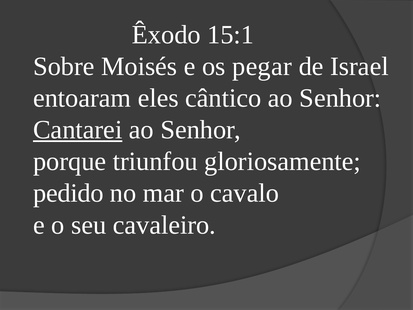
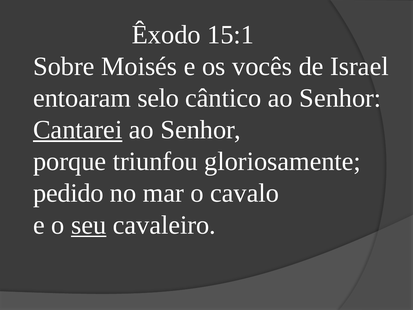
pegar: pegar -> vocês (262, 66)
eles: eles -> selo (158, 98)
seu underline: none -> present (89, 225)
